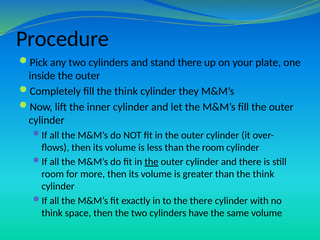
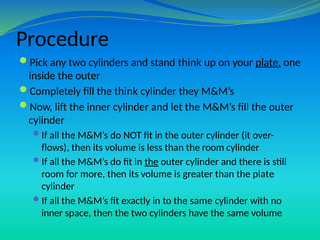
stand there: there -> think (190, 62)
plate underline: none -> present (268, 62)
than the think: think -> plate (263, 174)
to the there: there -> same (201, 201)
think: think -> inner (52, 213)
